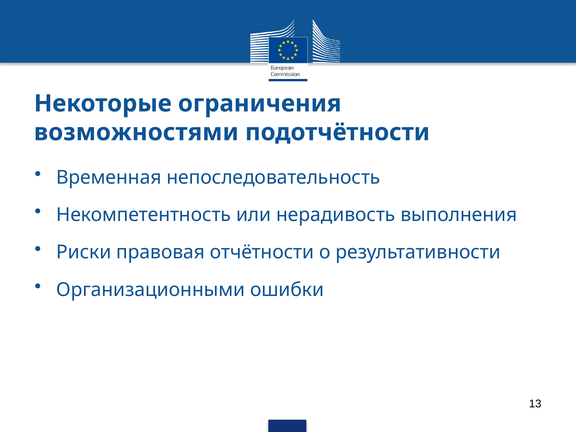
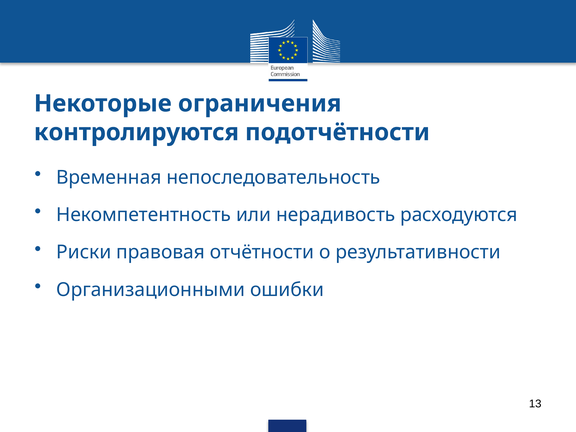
возможностями: возможностями -> контролируются (136, 132)
выполнения: выполнения -> расходуются (459, 215)
